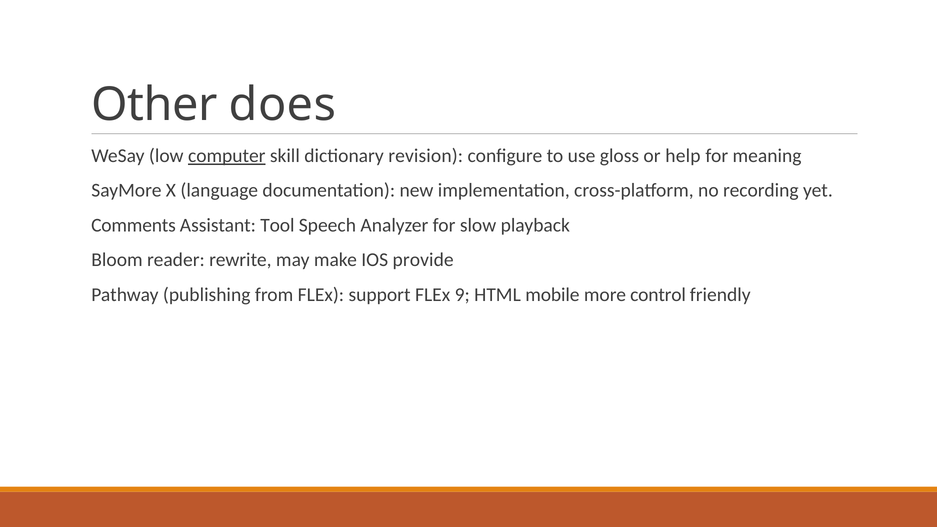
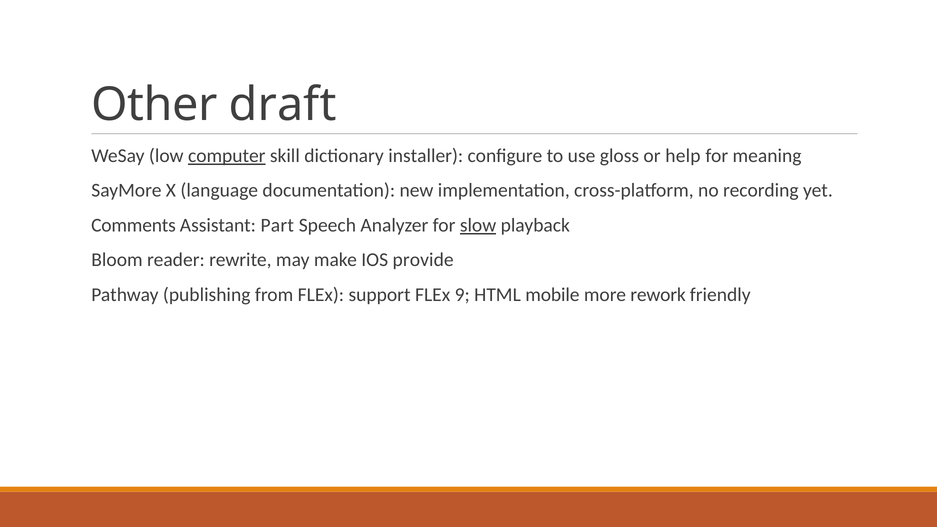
does: does -> draft (283, 105)
revision: revision -> installer (426, 156)
Tool: Tool -> Part (277, 225)
slow underline: none -> present (478, 225)
control: control -> rework (658, 295)
